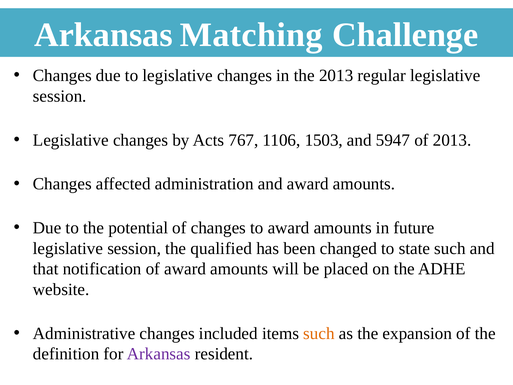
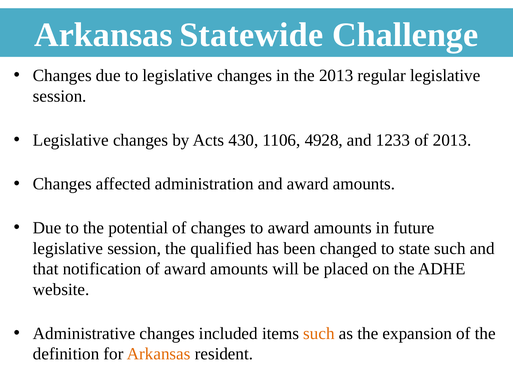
Matching: Matching -> Statewide (251, 35)
767: 767 -> 430 (243, 140)
1503: 1503 -> 4928 (324, 140)
5947: 5947 -> 1233 (393, 140)
Arkansas colour: purple -> orange (159, 354)
